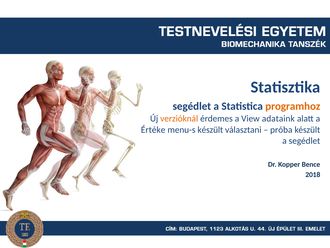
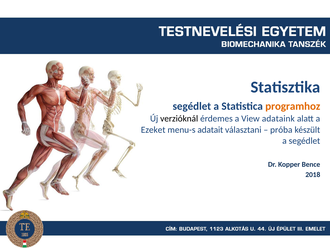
verzióknál colour: orange -> black (179, 118)
Értéke: Értéke -> Ezeket (153, 129)
menu-s készült: készült -> adatait (210, 129)
